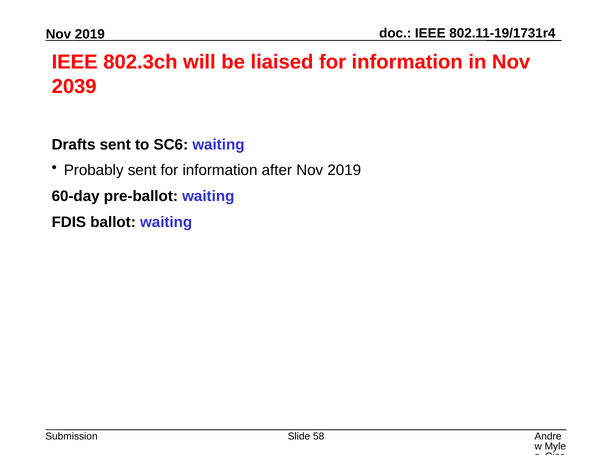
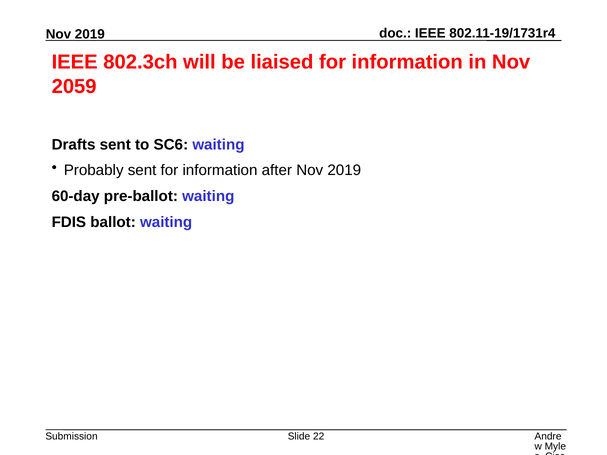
2039: 2039 -> 2059 (74, 86)
58: 58 -> 22 (319, 437)
